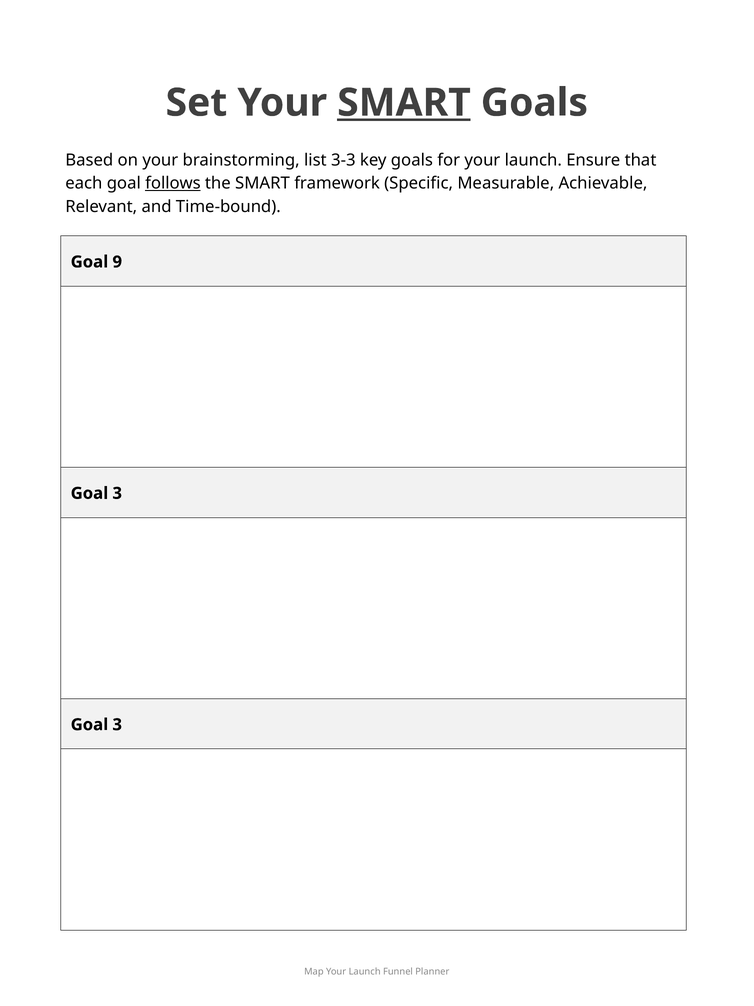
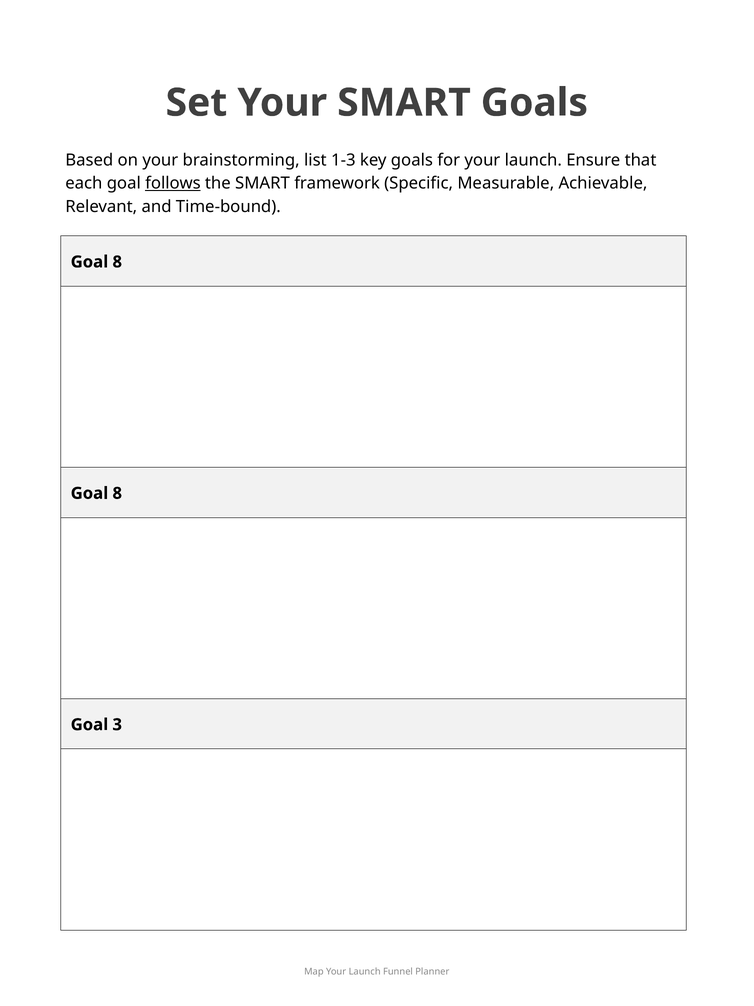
SMART underline: present -> none (404, 103)
3-3: 3-3 -> 1-3 (343, 160)
9: 9 -> 8 (117, 262)
3: 3 -> 8 (117, 493)
